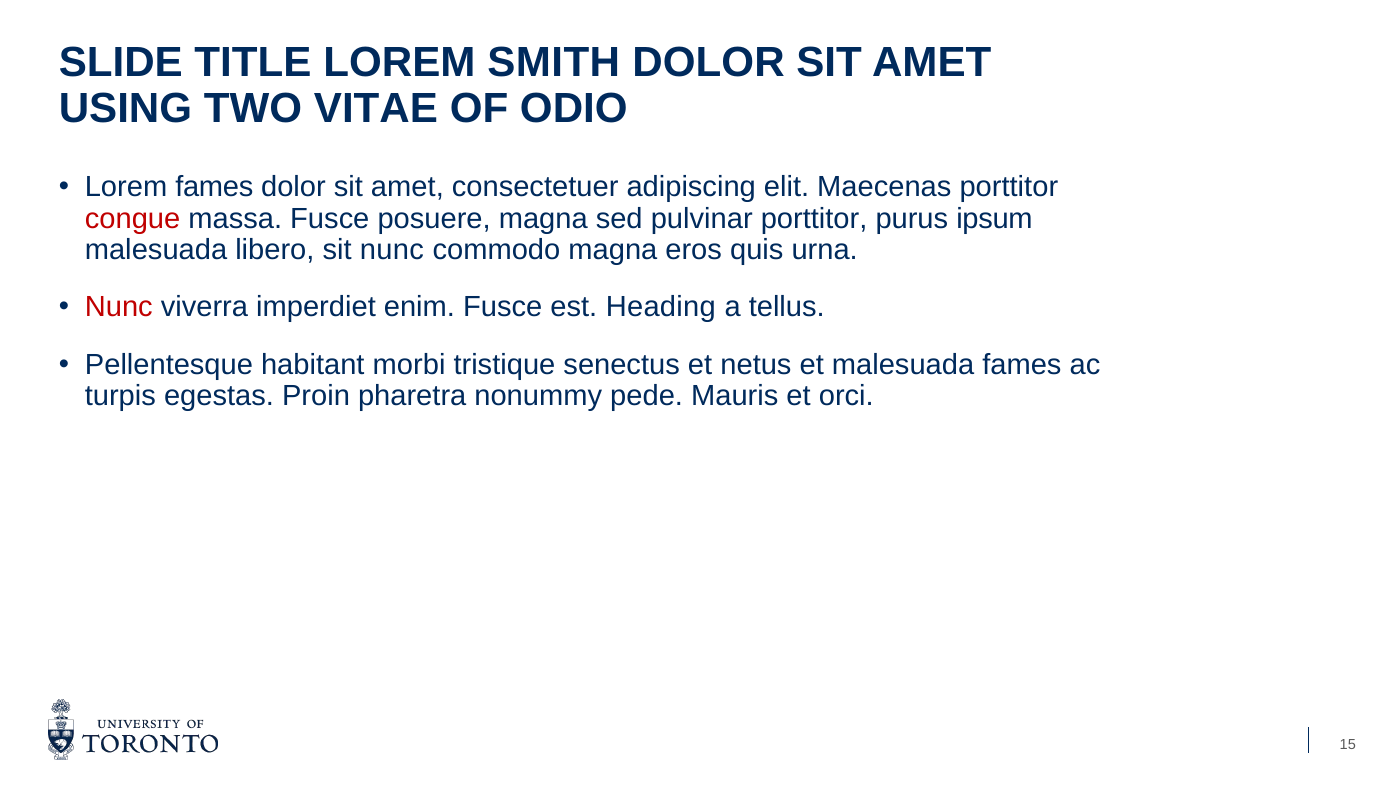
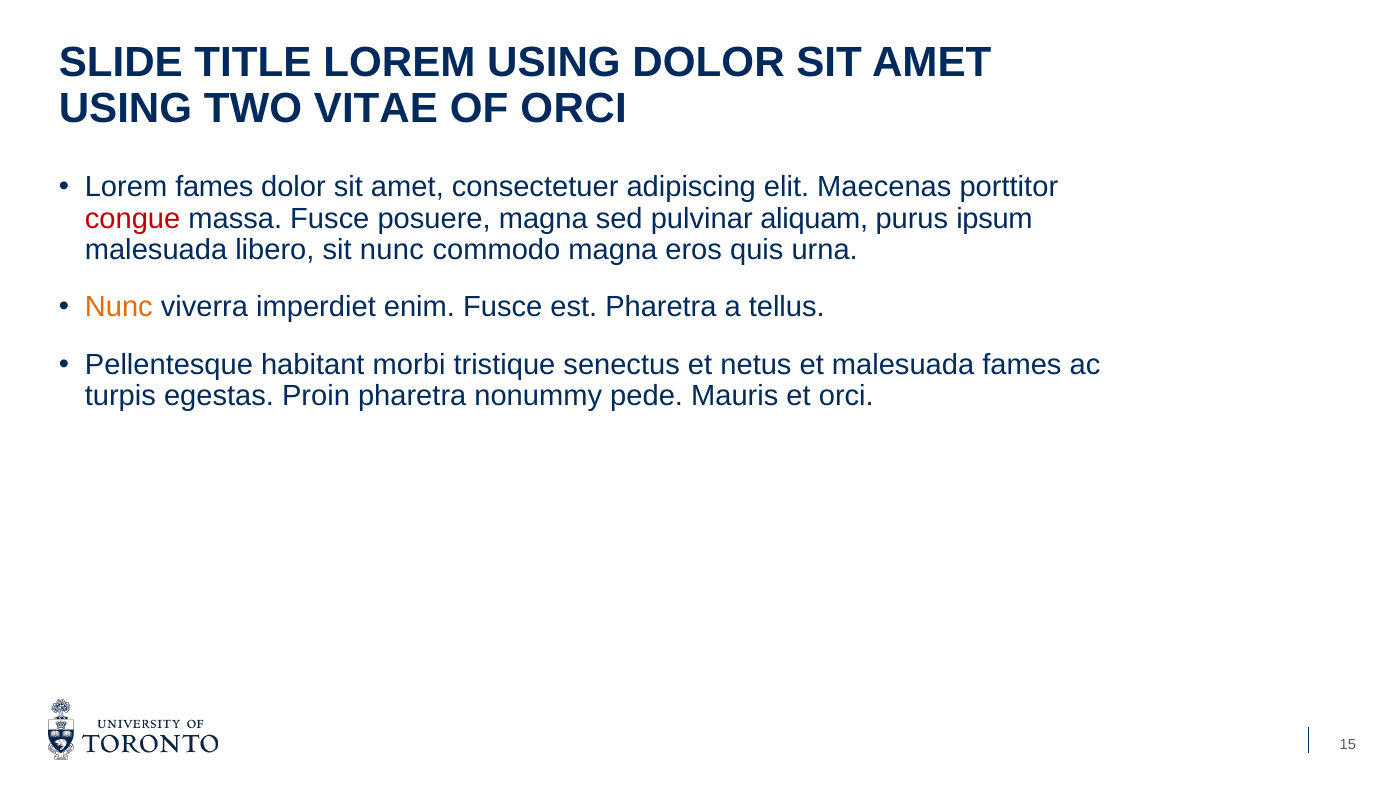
LOREM SMITH: SMITH -> USING (554, 63)
OF ODIO: ODIO -> ORCI (574, 108)
pulvinar porttitor: porttitor -> aliquam (814, 218)
Nunc colour: red -> orange (119, 307)
est Heading: Heading -> Pharetra (661, 307)
